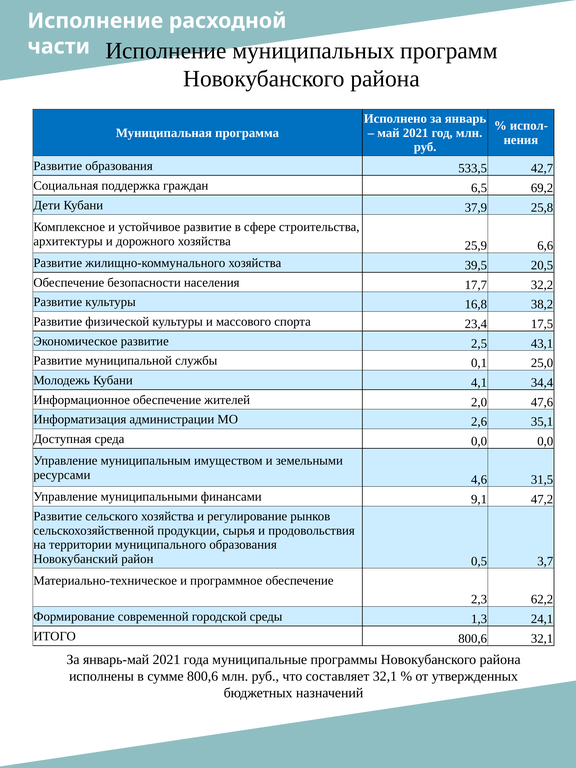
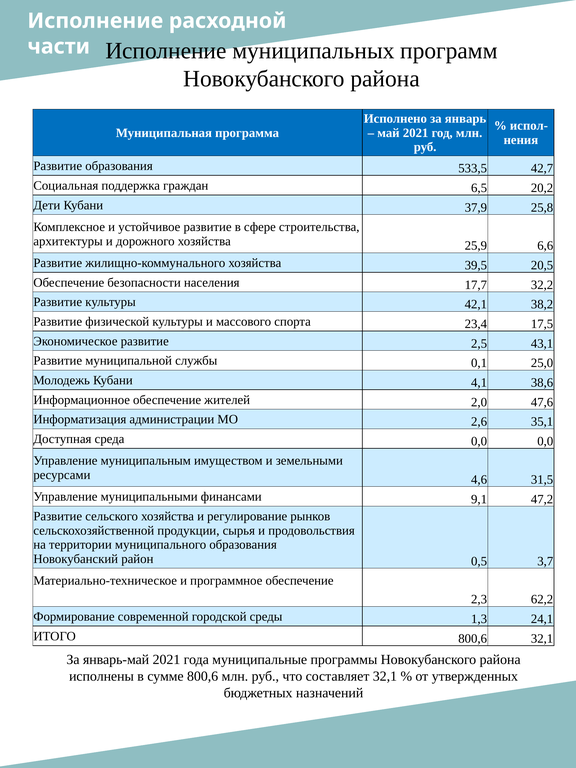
69,2: 69,2 -> 20,2 (542, 188)
16,8: 16,8 -> 42,1 (476, 304)
34,4: 34,4 -> 38,6 (542, 383)
